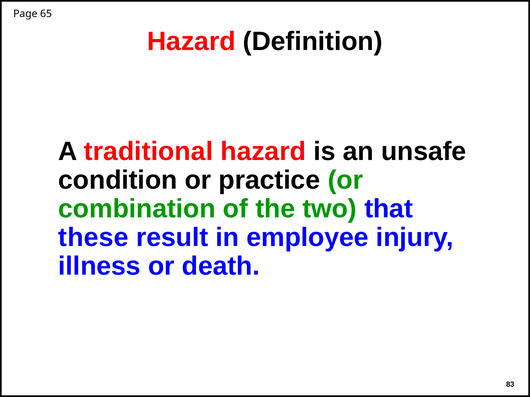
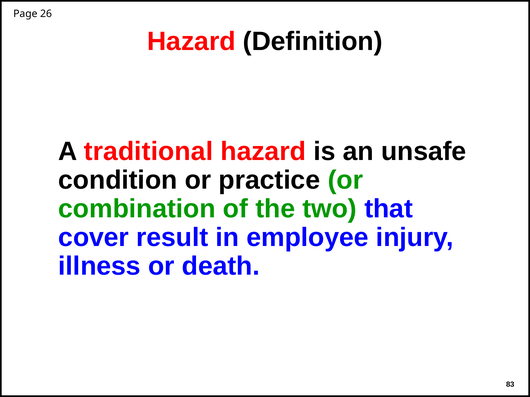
65: 65 -> 26 (46, 14)
these: these -> cover (94, 238)
